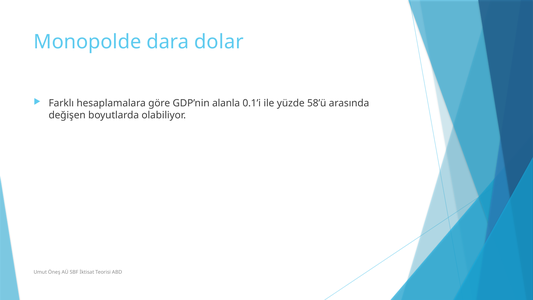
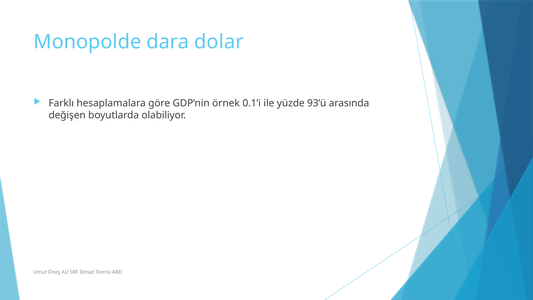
alanla: alanla -> örnek (226, 103)
58’ü: 58’ü -> 93’ü (317, 103)
